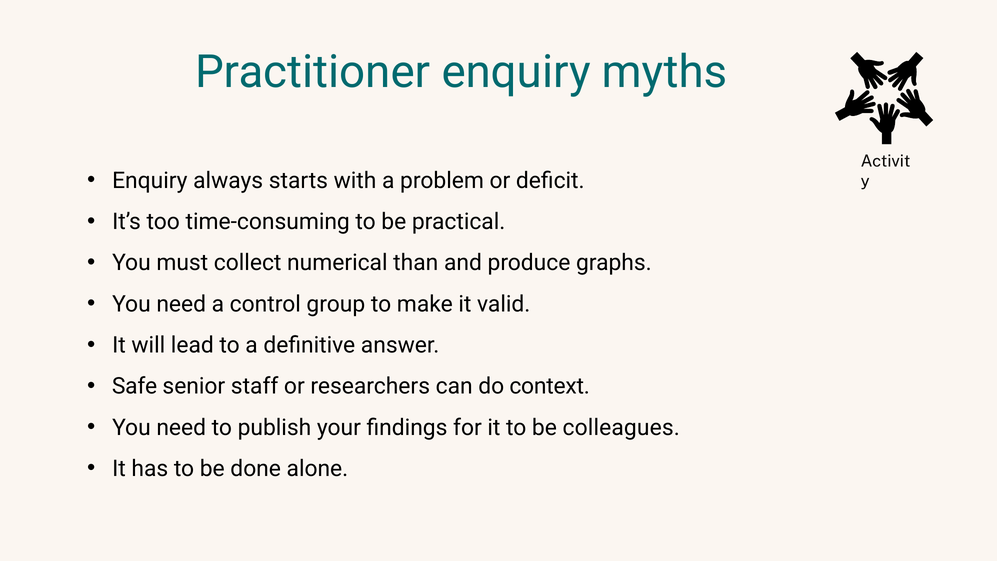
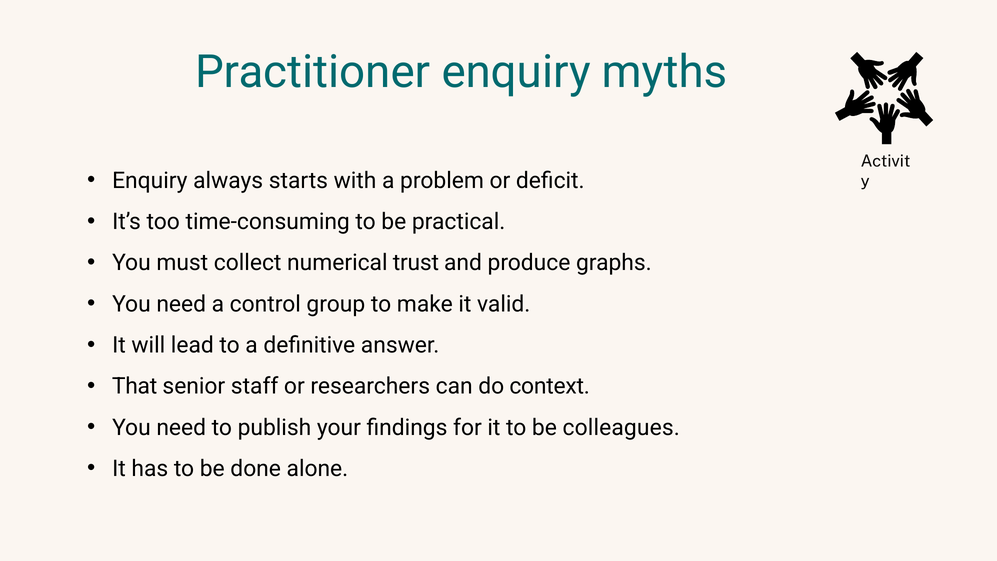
than: than -> trust (416, 263)
Safe: Safe -> That (135, 386)
